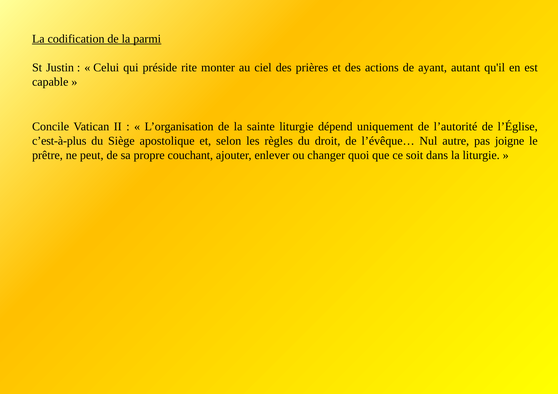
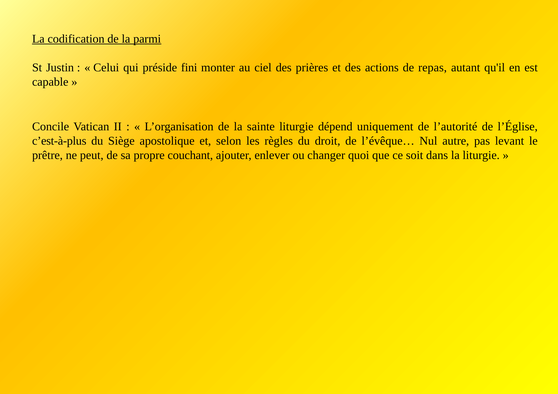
rite: rite -> fini (189, 68)
ayant: ayant -> repas (433, 68)
joigne: joigne -> levant (510, 141)
